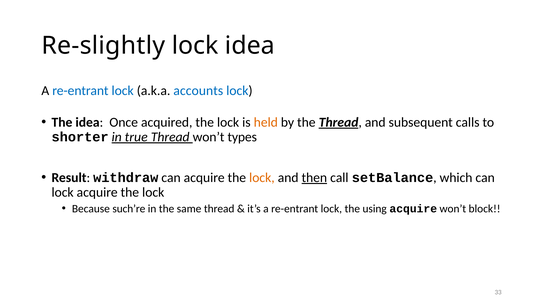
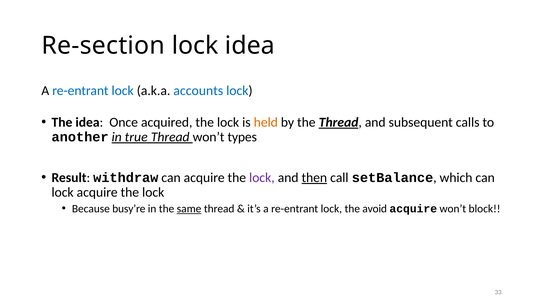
Re-slightly: Re-slightly -> Re-section (103, 46)
shorter: shorter -> another (80, 137)
lock colour: orange -> purple (262, 177)
such’re: such’re -> busy’re (129, 208)
same underline: none -> present (189, 208)
using: using -> avoid (375, 208)
